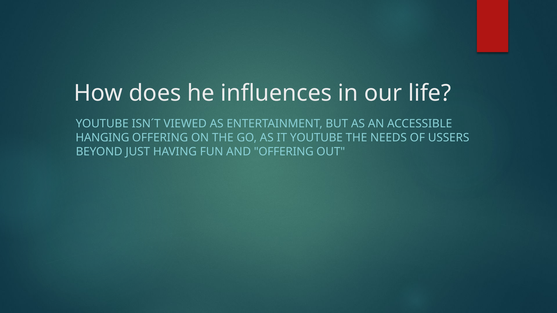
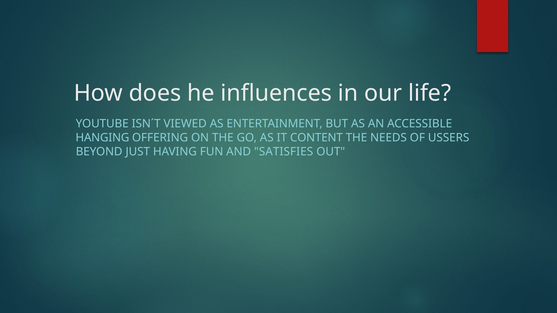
IT YOUTUBE: YOUTUBE -> CONTENT (316, 138)
AND OFFERING: OFFERING -> SATISFIES (284, 152)
